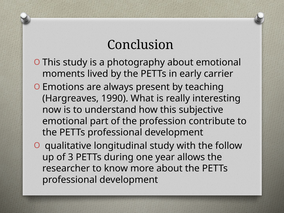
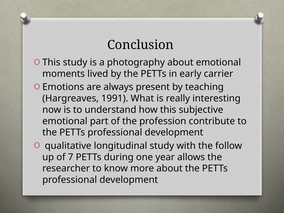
1990: 1990 -> 1991 (115, 98)
3: 3 -> 7 (71, 157)
